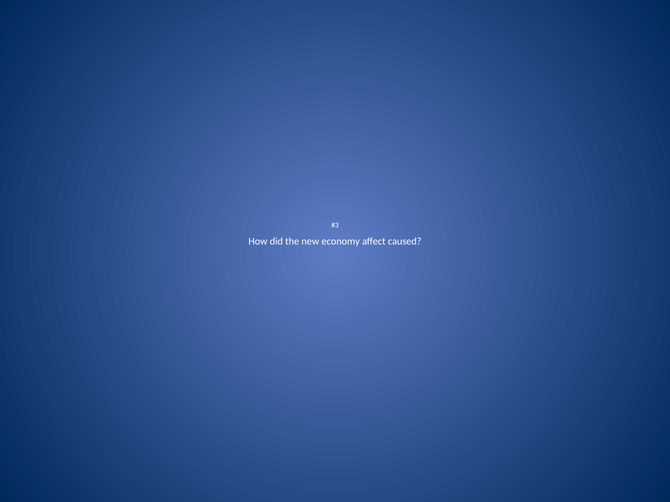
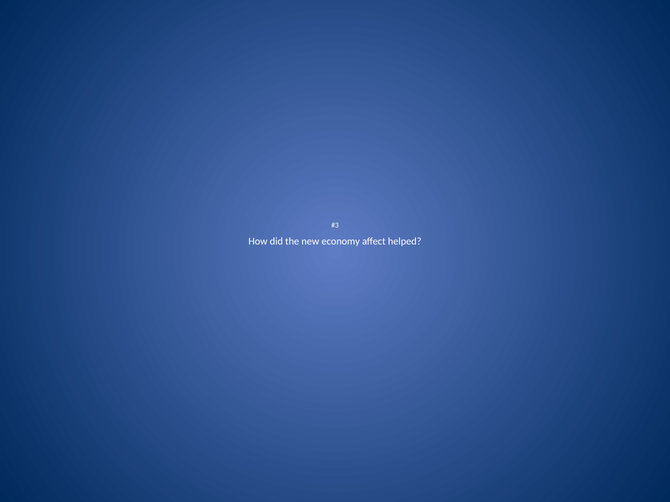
caused: caused -> helped (405, 242)
